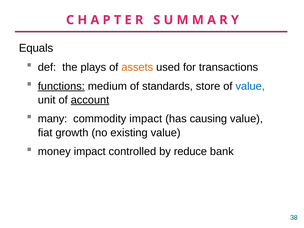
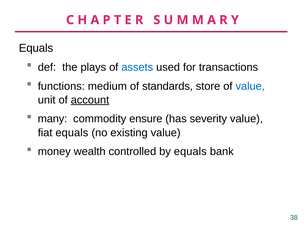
assets colour: orange -> blue (137, 67)
functions underline: present -> none (61, 86)
commodity impact: impact -> ensure (146, 119)
causing: causing -> severity (208, 119)
fiat growth: growth -> equals (72, 133)
money impact: impact -> wealth (90, 152)
by reduce: reduce -> equals (190, 152)
